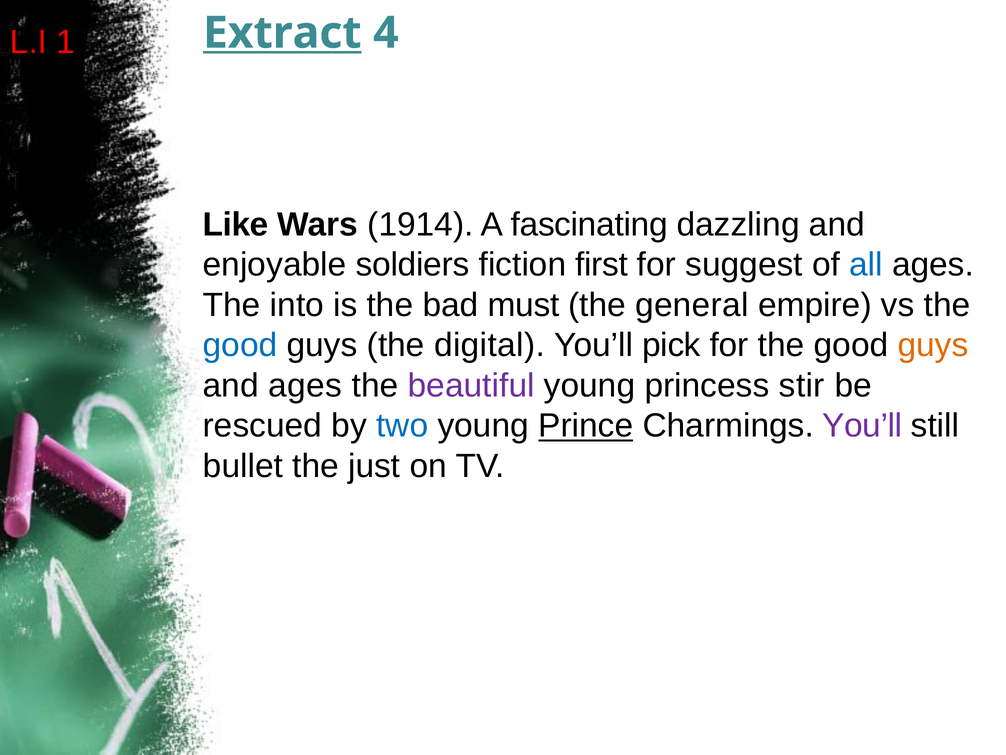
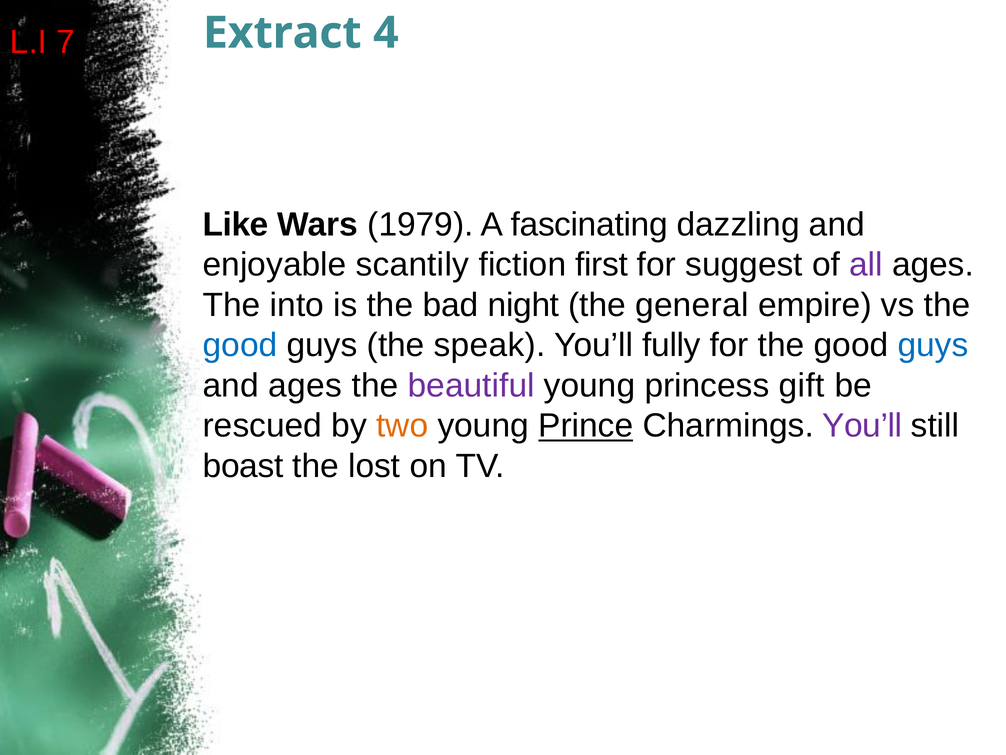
Extract underline: present -> none (282, 33)
1: 1 -> 7 (66, 42)
1914: 1914 -> 1979 (420, 224)
soldiers: soldiers -> scantily (412, 265)
all colour: blue -> purple (866, 265)
must: must -> night (523, 305)
digital: digital -> speak (490, 345)
pick: pick -> fully (671, 345)
guys colour: orange -> blue (933, 345)
stir: stir -> gift (802, 385)
two colour: blue -> orange (402, 426)
bullet: bullet -> boast (243, 466)
just: just -> lost (374, 466)
